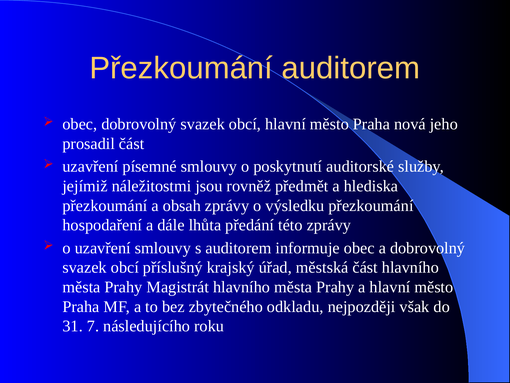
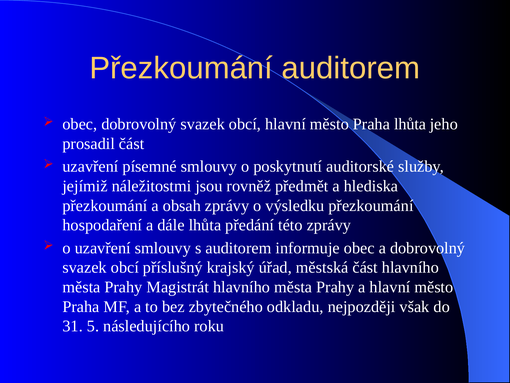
Praha nová: nová -> lhůta (410, 124)
7: 7 -> 5 (93, 326)
